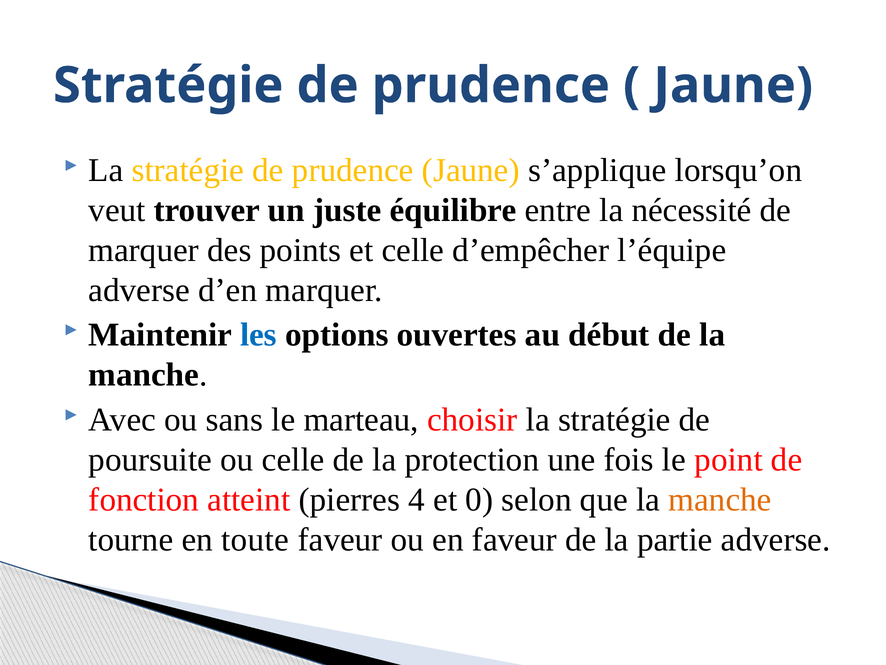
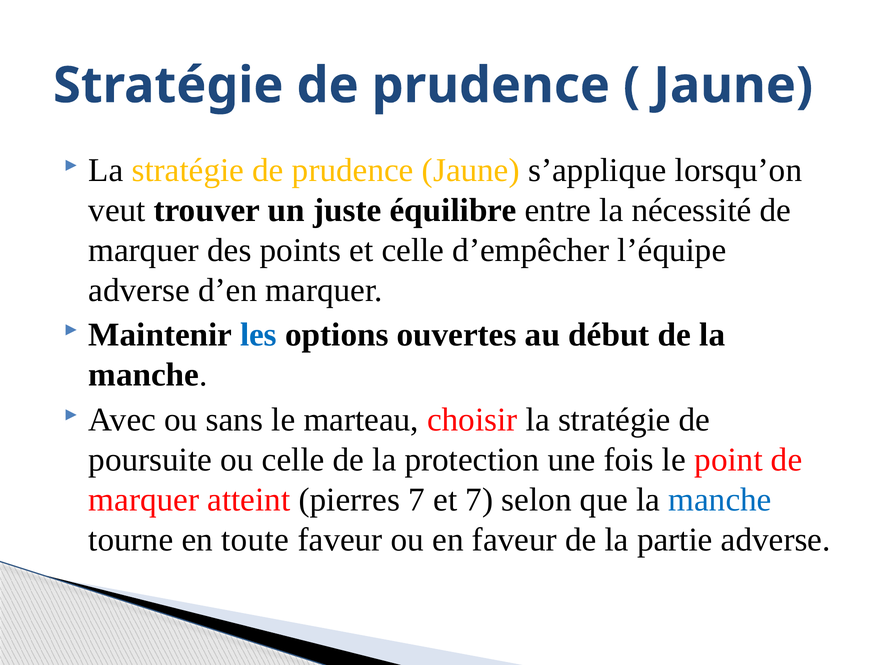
fonction: fonction -> marquer (144, 499)
pierres 4: 4 -> 7 (417, 499)
et 0: 0 -> 7 (479, 499)
manche colour: orange -> blue (720, 499)
